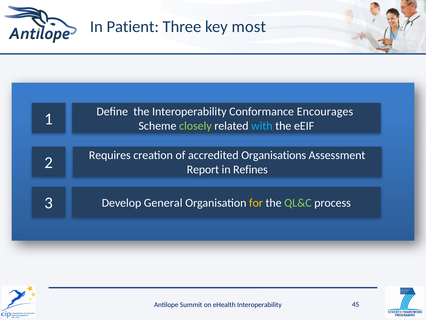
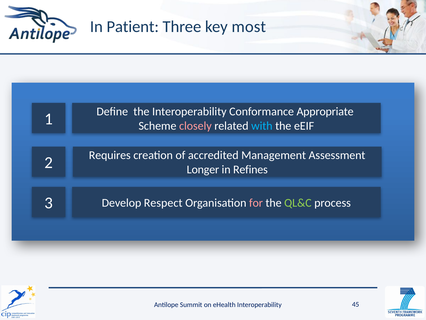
Encourages: Encourages -> Appropriate (325, 112)
closely colour: light green -> pink (195, 126)
Organisations: Organisations -> Management (274, 155)
Report: Report -> Longer (203, 169)
General: General -> Respect (163, 203)
for colour: yellow -> pink (256, 203)
